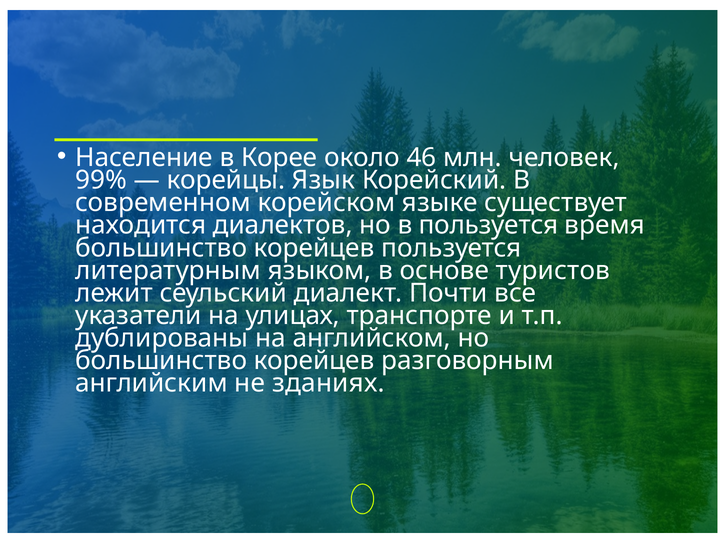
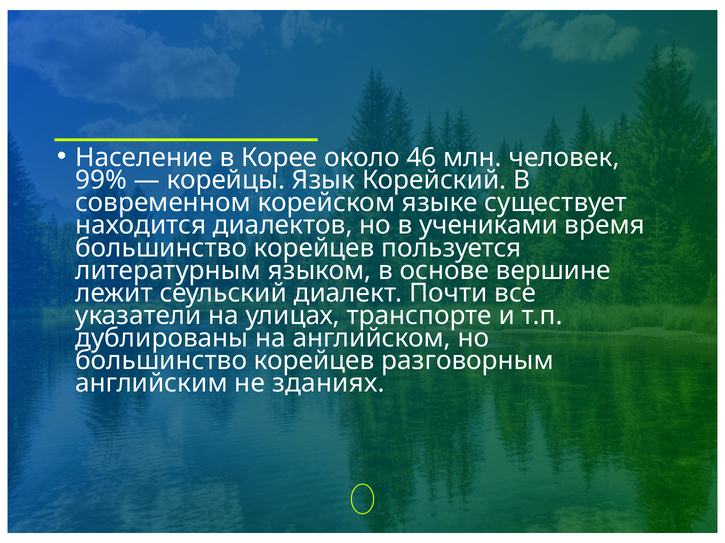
в пользуется: пользуется -> учениками (489, 226)
туристов: туристов -> вершине (553, 271)
